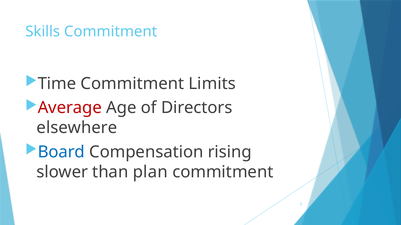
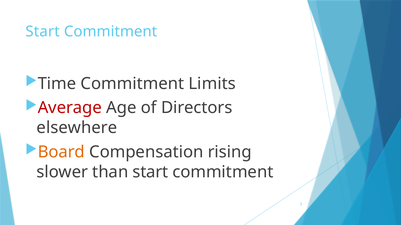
Skills: Skills -> Start (43, 32)
Board colour: blue -> orange (61, 152)
than plan: plan -> start (150, 172)
